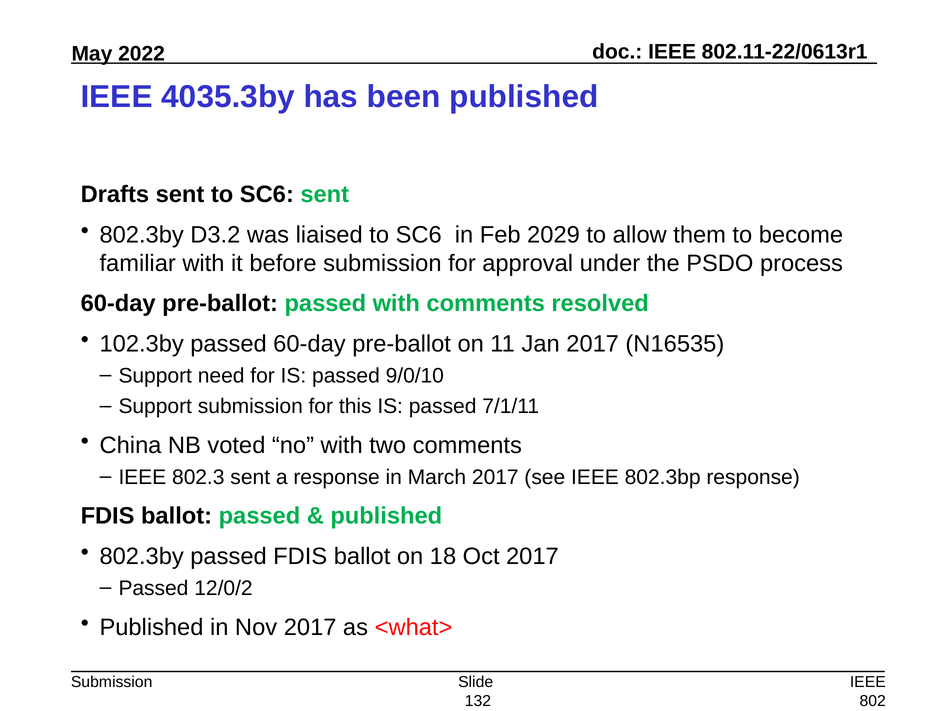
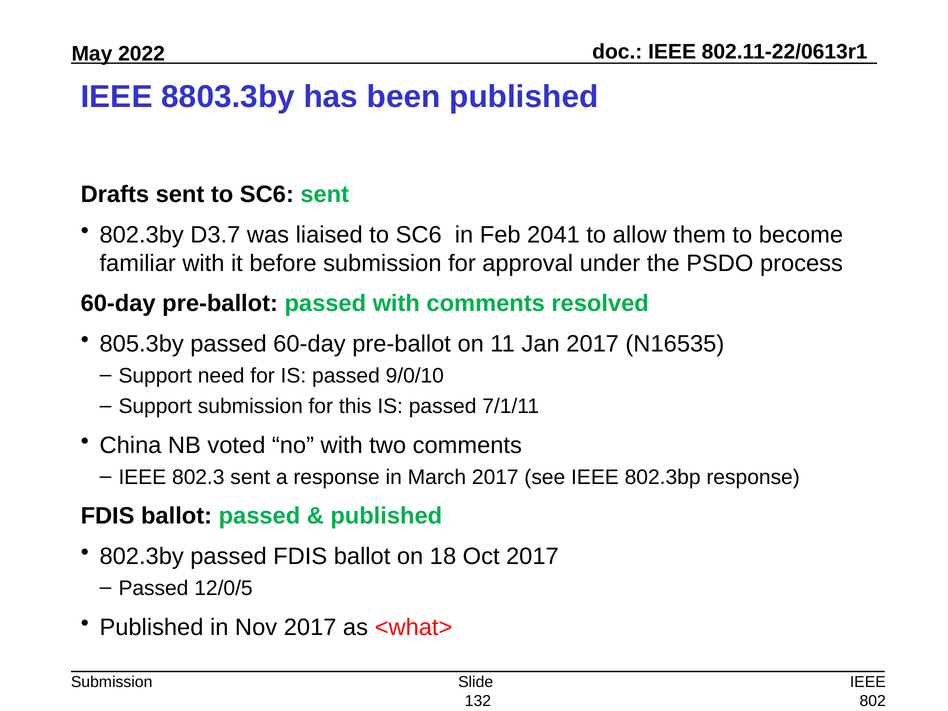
4035.3by: 4035.3by -> 8803.3by (228, 97)
D3.2: D3.2 -> D3.7 (215, 235)
2029: 2029 -> 2041 (554, 235)
102.3by: 102.3by -> 805.3by (142, 344)
12/0/2: 12/0/2 -> 12/0/5 (223, 588)
